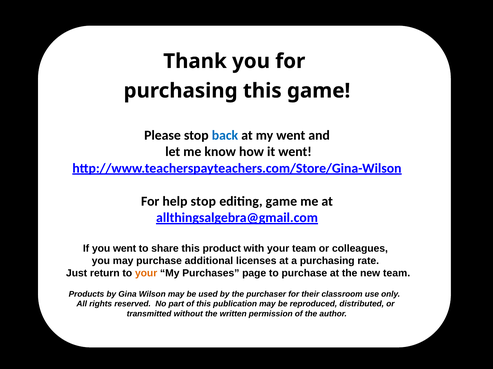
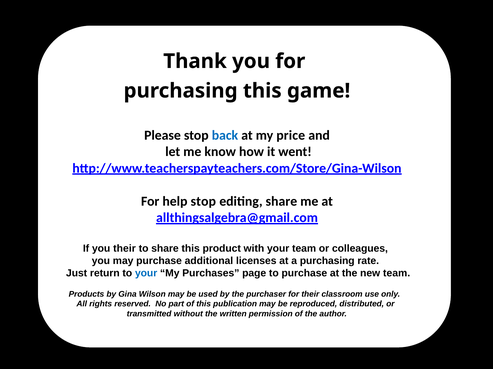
my went: went -> price (291, 136)
editing game: game -> share (281, 202)
you went: went -> their (124, 249)
your colour: orange -> blue (146, 274)
